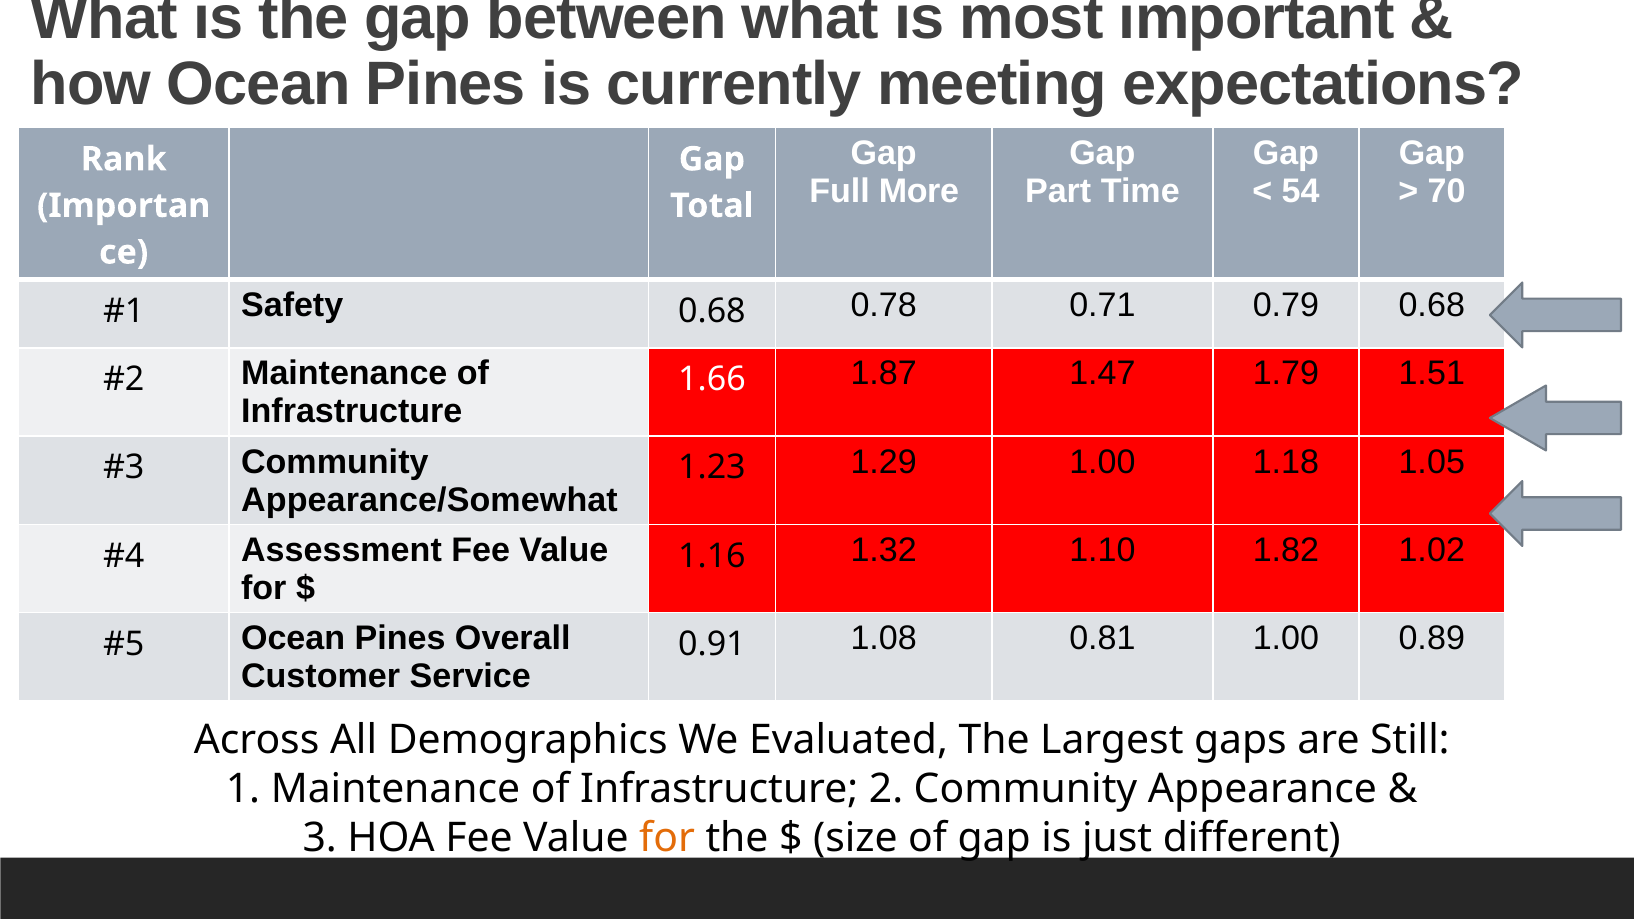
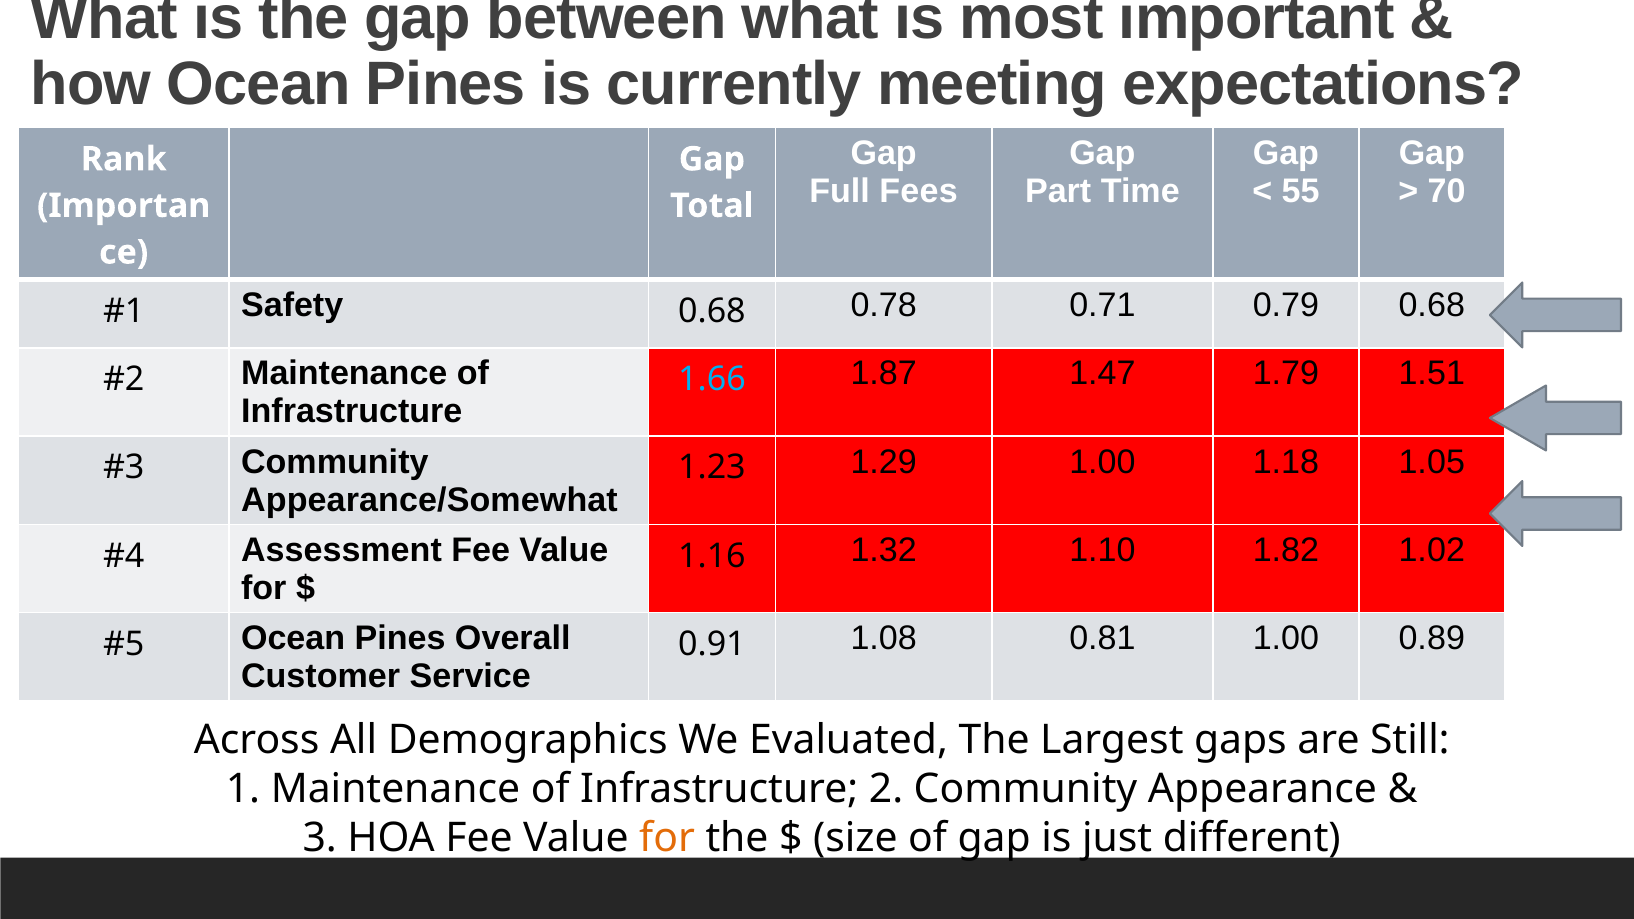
More: More -> Fees (919, 191)
54: 54 -> 55 (1301, 191)
1.66 colour: white -> light blue (712, 379)
